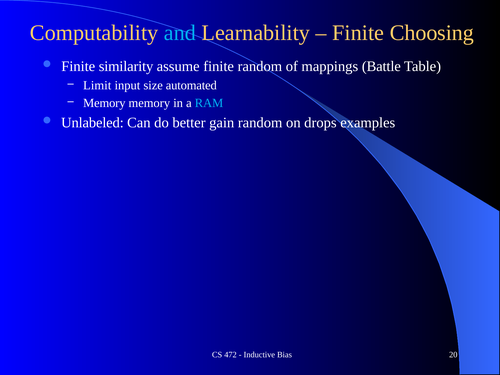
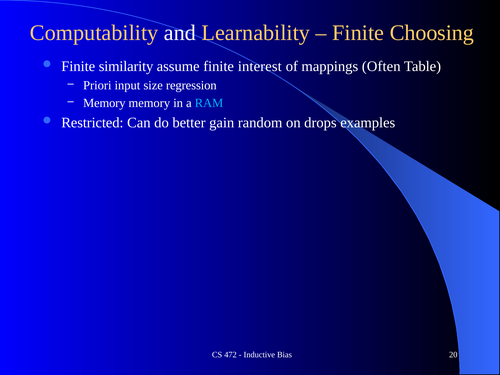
and colour: light blue -> white (180, 33)
finite random: random -> interest (260, 66)
Battle: Battle -> Often (381, 66)
Limit: Limit -> Priori (97, 85)
automated: automated -> regression (191, 85)
Unlabeled: Unlabeled -> Restricted (92, 123)
